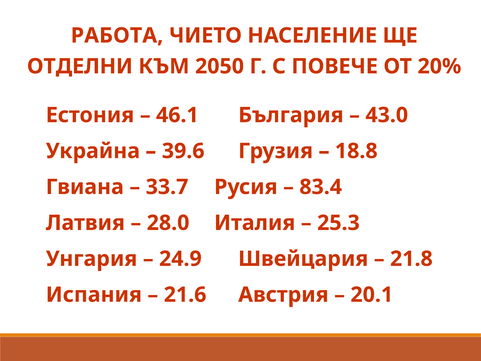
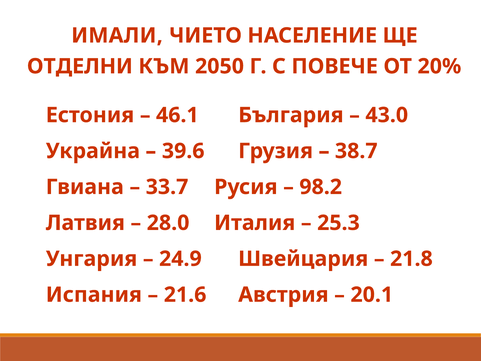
РАБОТА: РАБОТА -> ИМАЛИ (117, 35)
18.8: 18.8 -> 38.7 (356, 151)
83.4: 83.4 -> 98.2 (321, 187)
